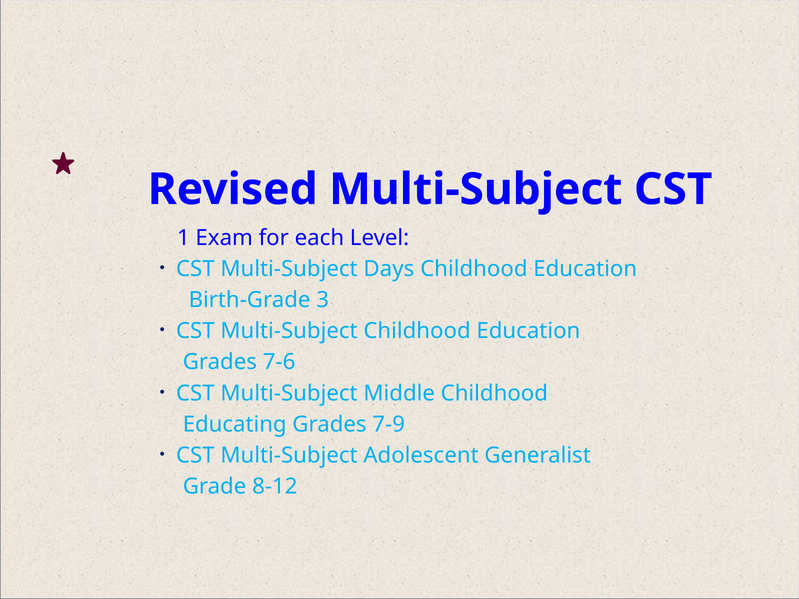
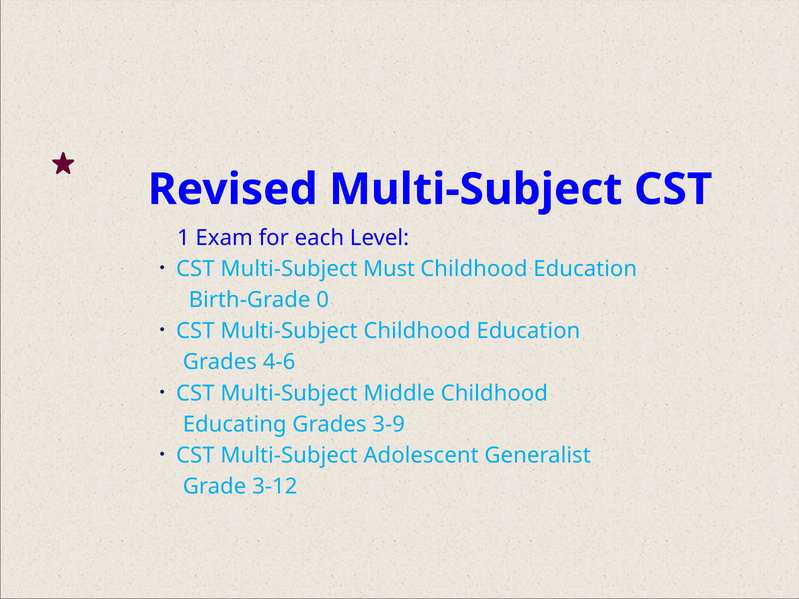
Days: Days -> Must (389, 269)
3: 3 -> 0 (323, 300)
7-6: 7-6 -> 4-6 (279, 362)
7-9: 7-9 -> 3-9 (389, 424)
8-12: 8-12 -> 3-12 (275, 487)
